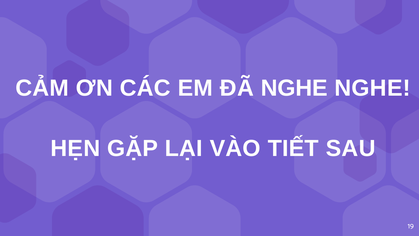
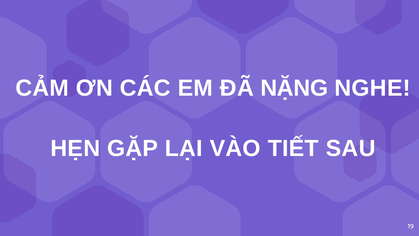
ĐÃ NGHE: NGHE -> NẶNG (294, 88)
